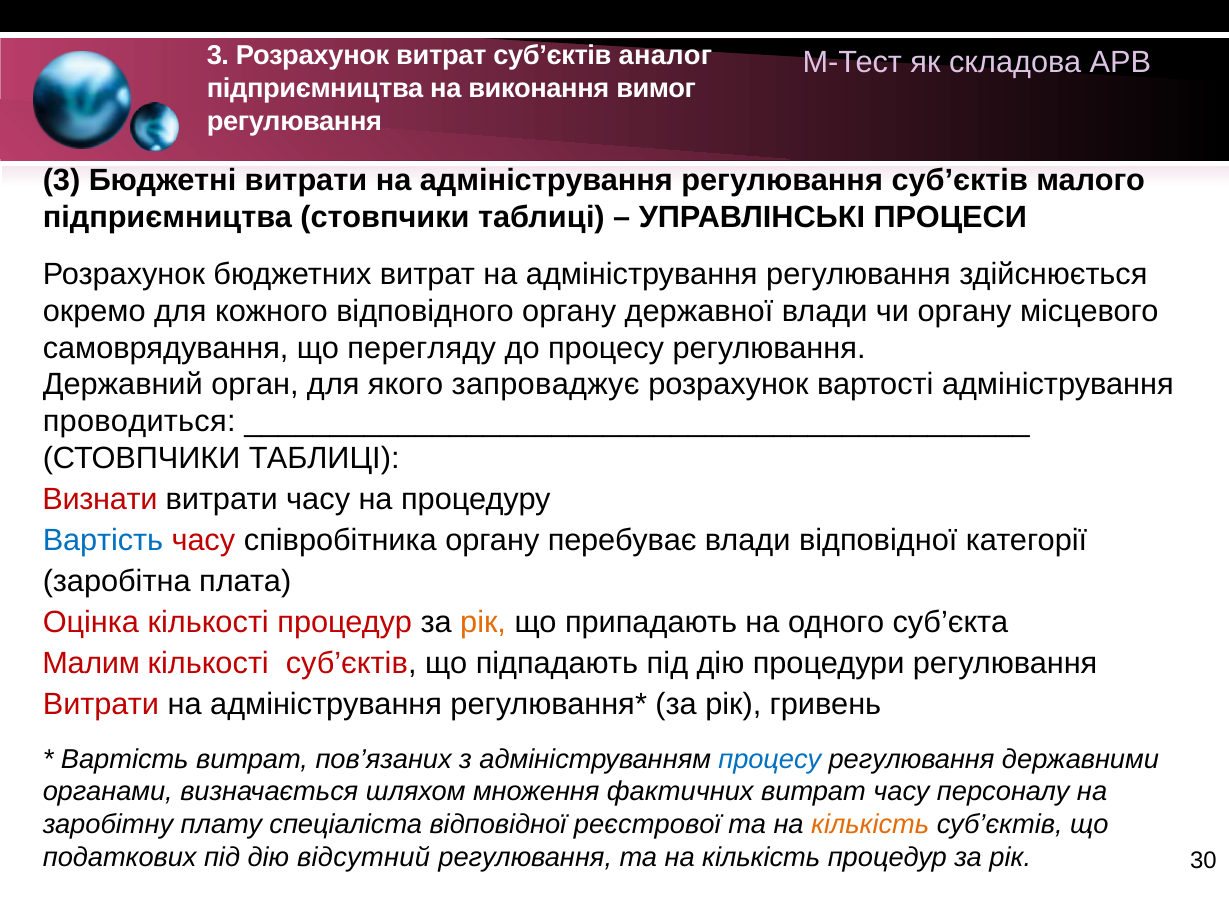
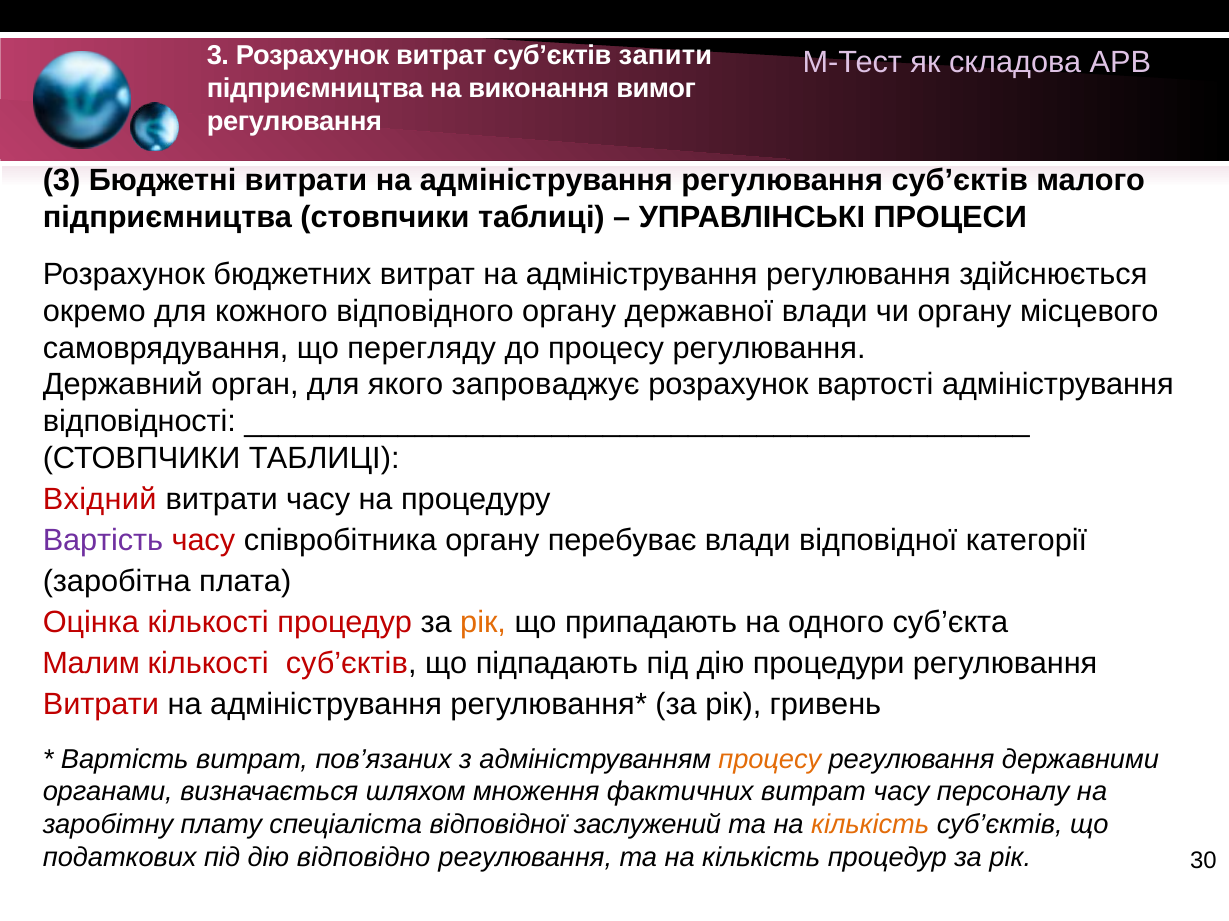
аналог: аналог -> запити (665, 56)
проводиться: проводиться -> відповідності (139, 422)
Визнати: Визнати -> Вхідний (100, 500)
Вартість colour: blue -> purple (103, 541)
процесу colour: blue -> orange (770, 760)
реєстрової: реєстрової -> заслужений (648, 825)
відсутний: відсутний -> відповідно (364, 858)
